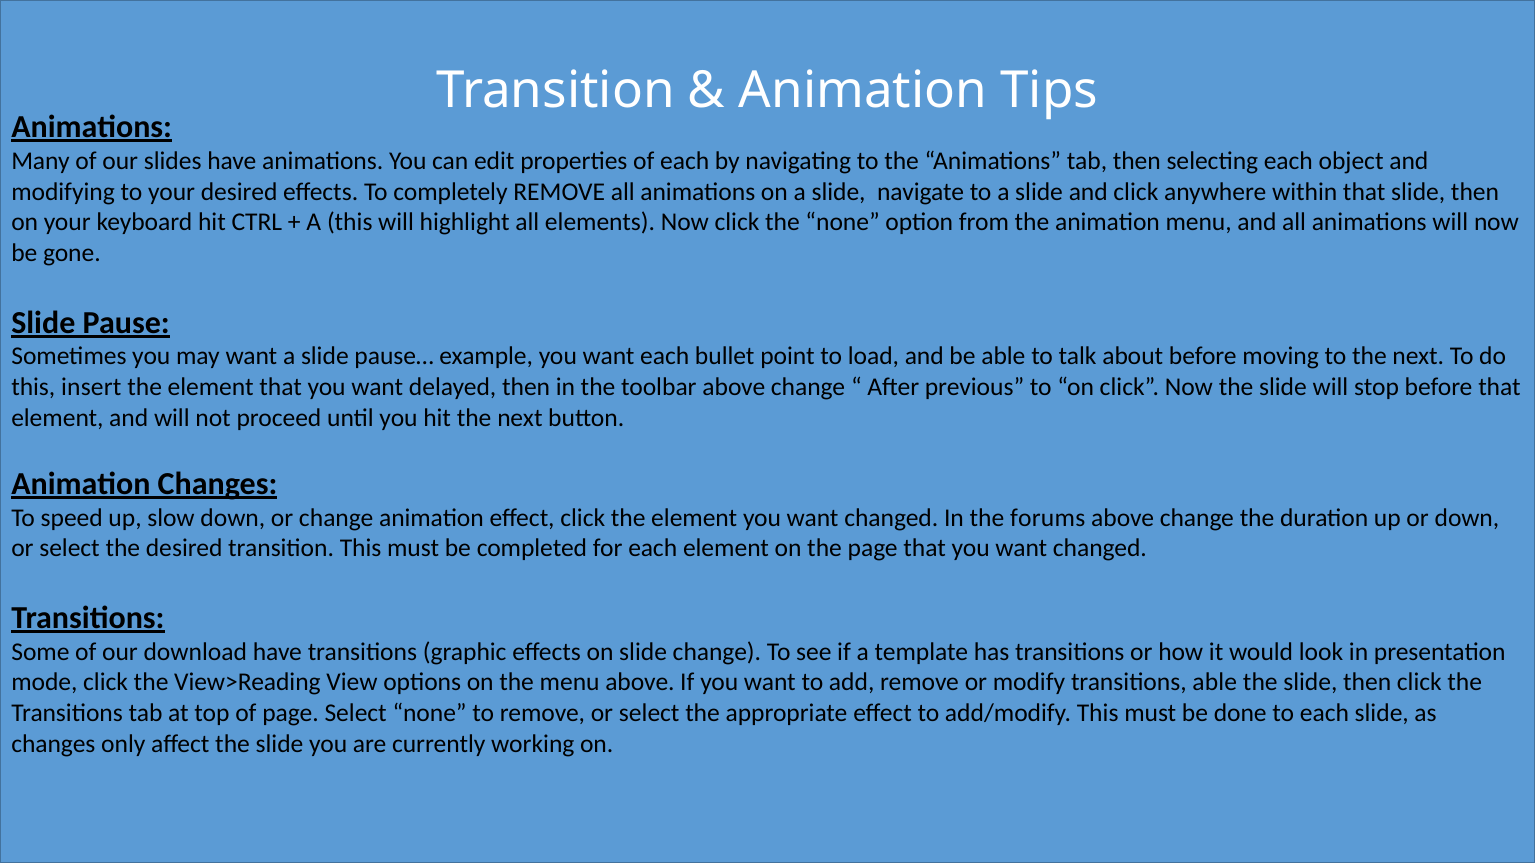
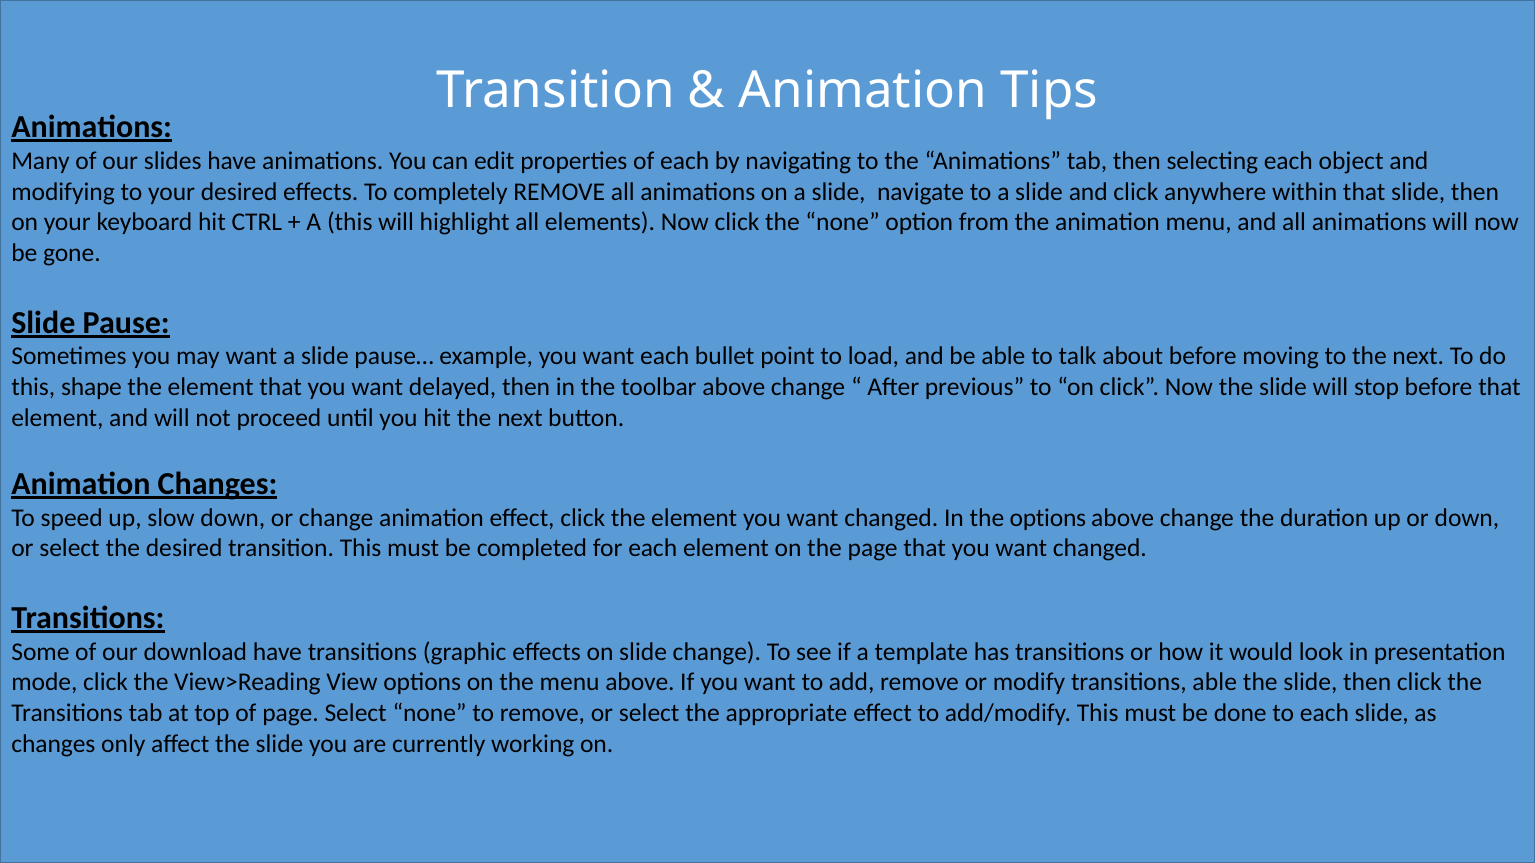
insert: insert -> shape (92, 387)
the forums: forums -> options (1048, 518)
